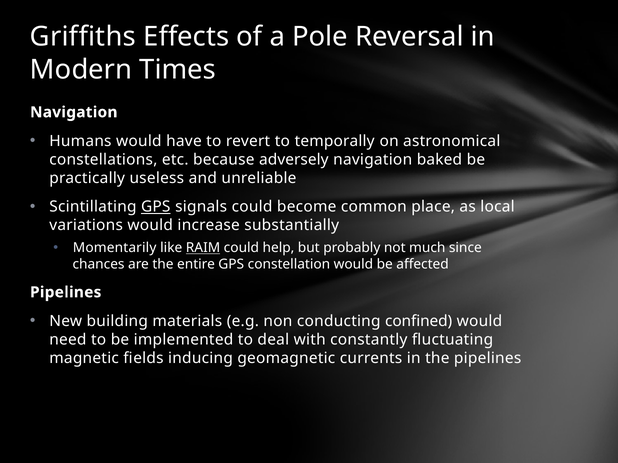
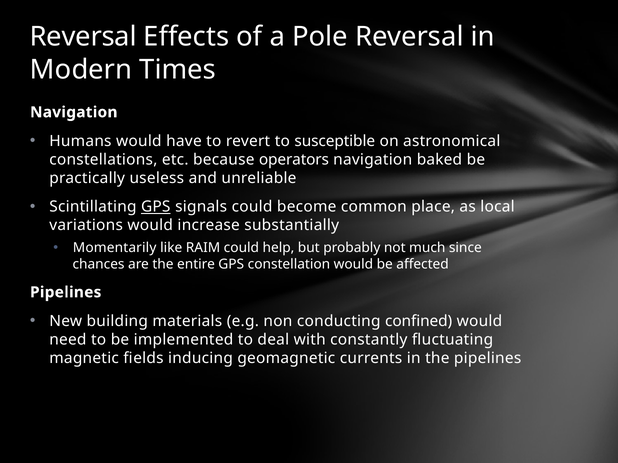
Griffiths: Griffiths -> Reversal (83, 37)
temporally: temporally -> susceptible (335, 141)
adversely: adversely -> operators (294, 160)
RAIM underline: present -> none (203, 248)
